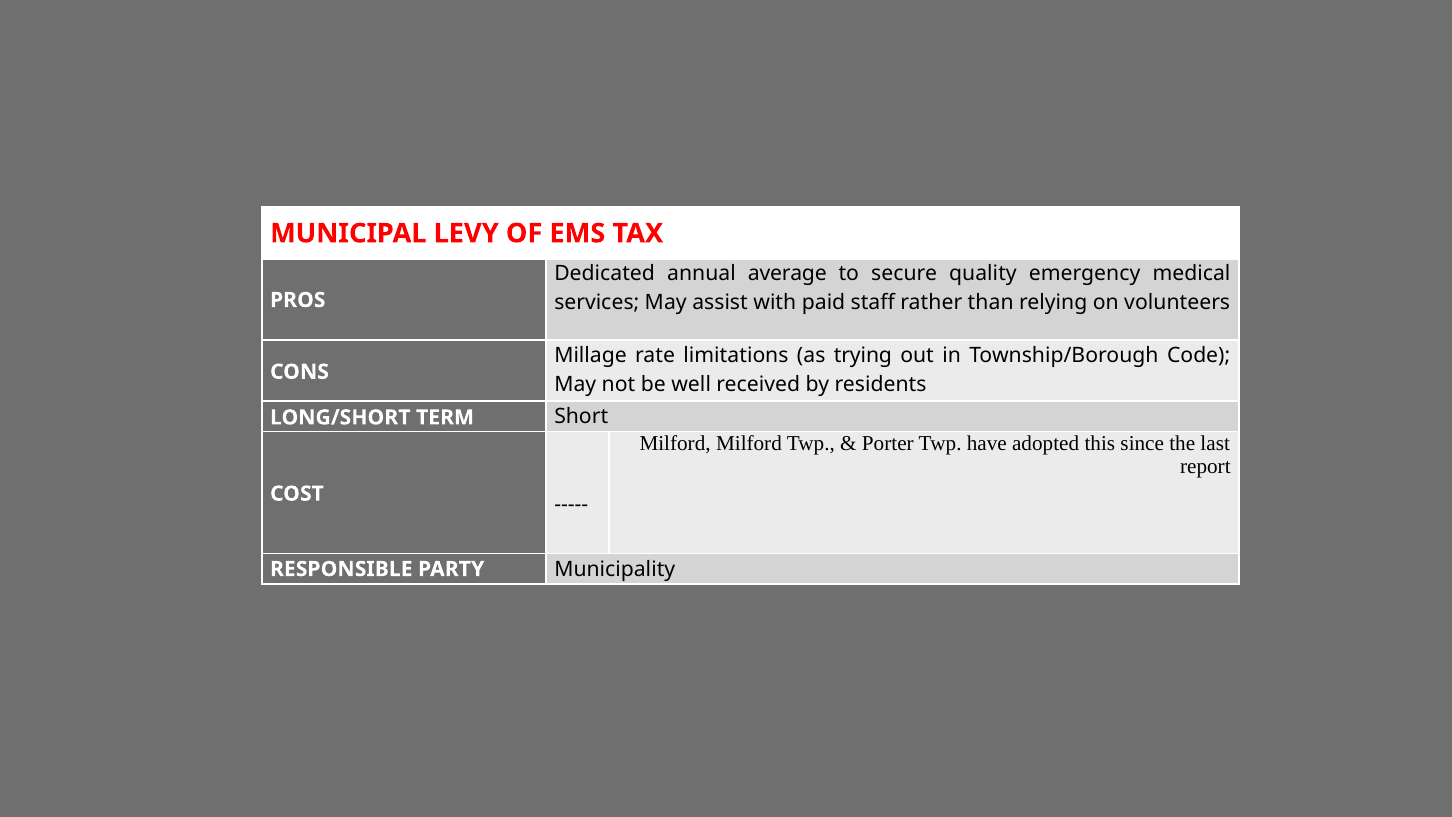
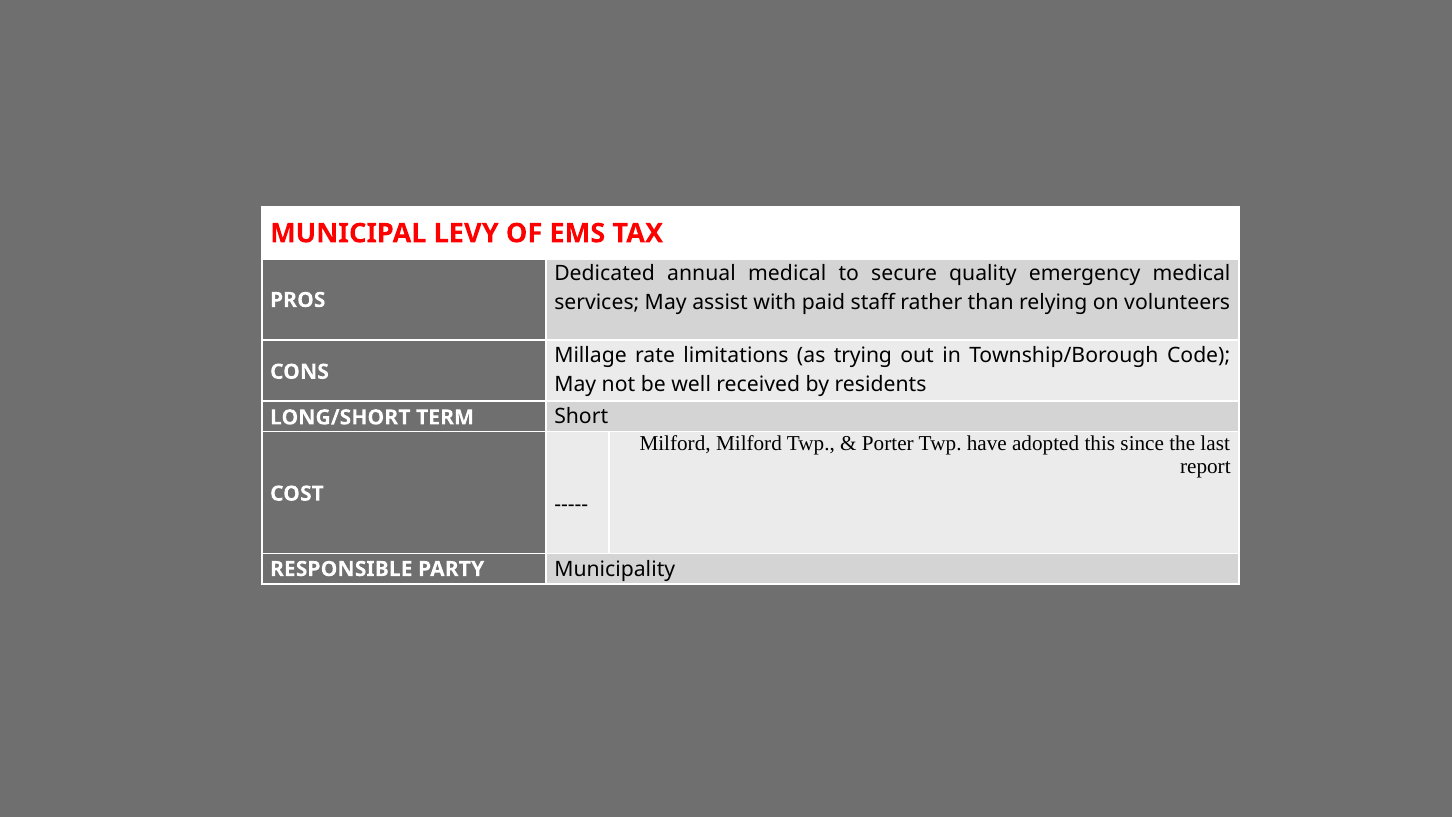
annual average: average -> medical (787, 273)
